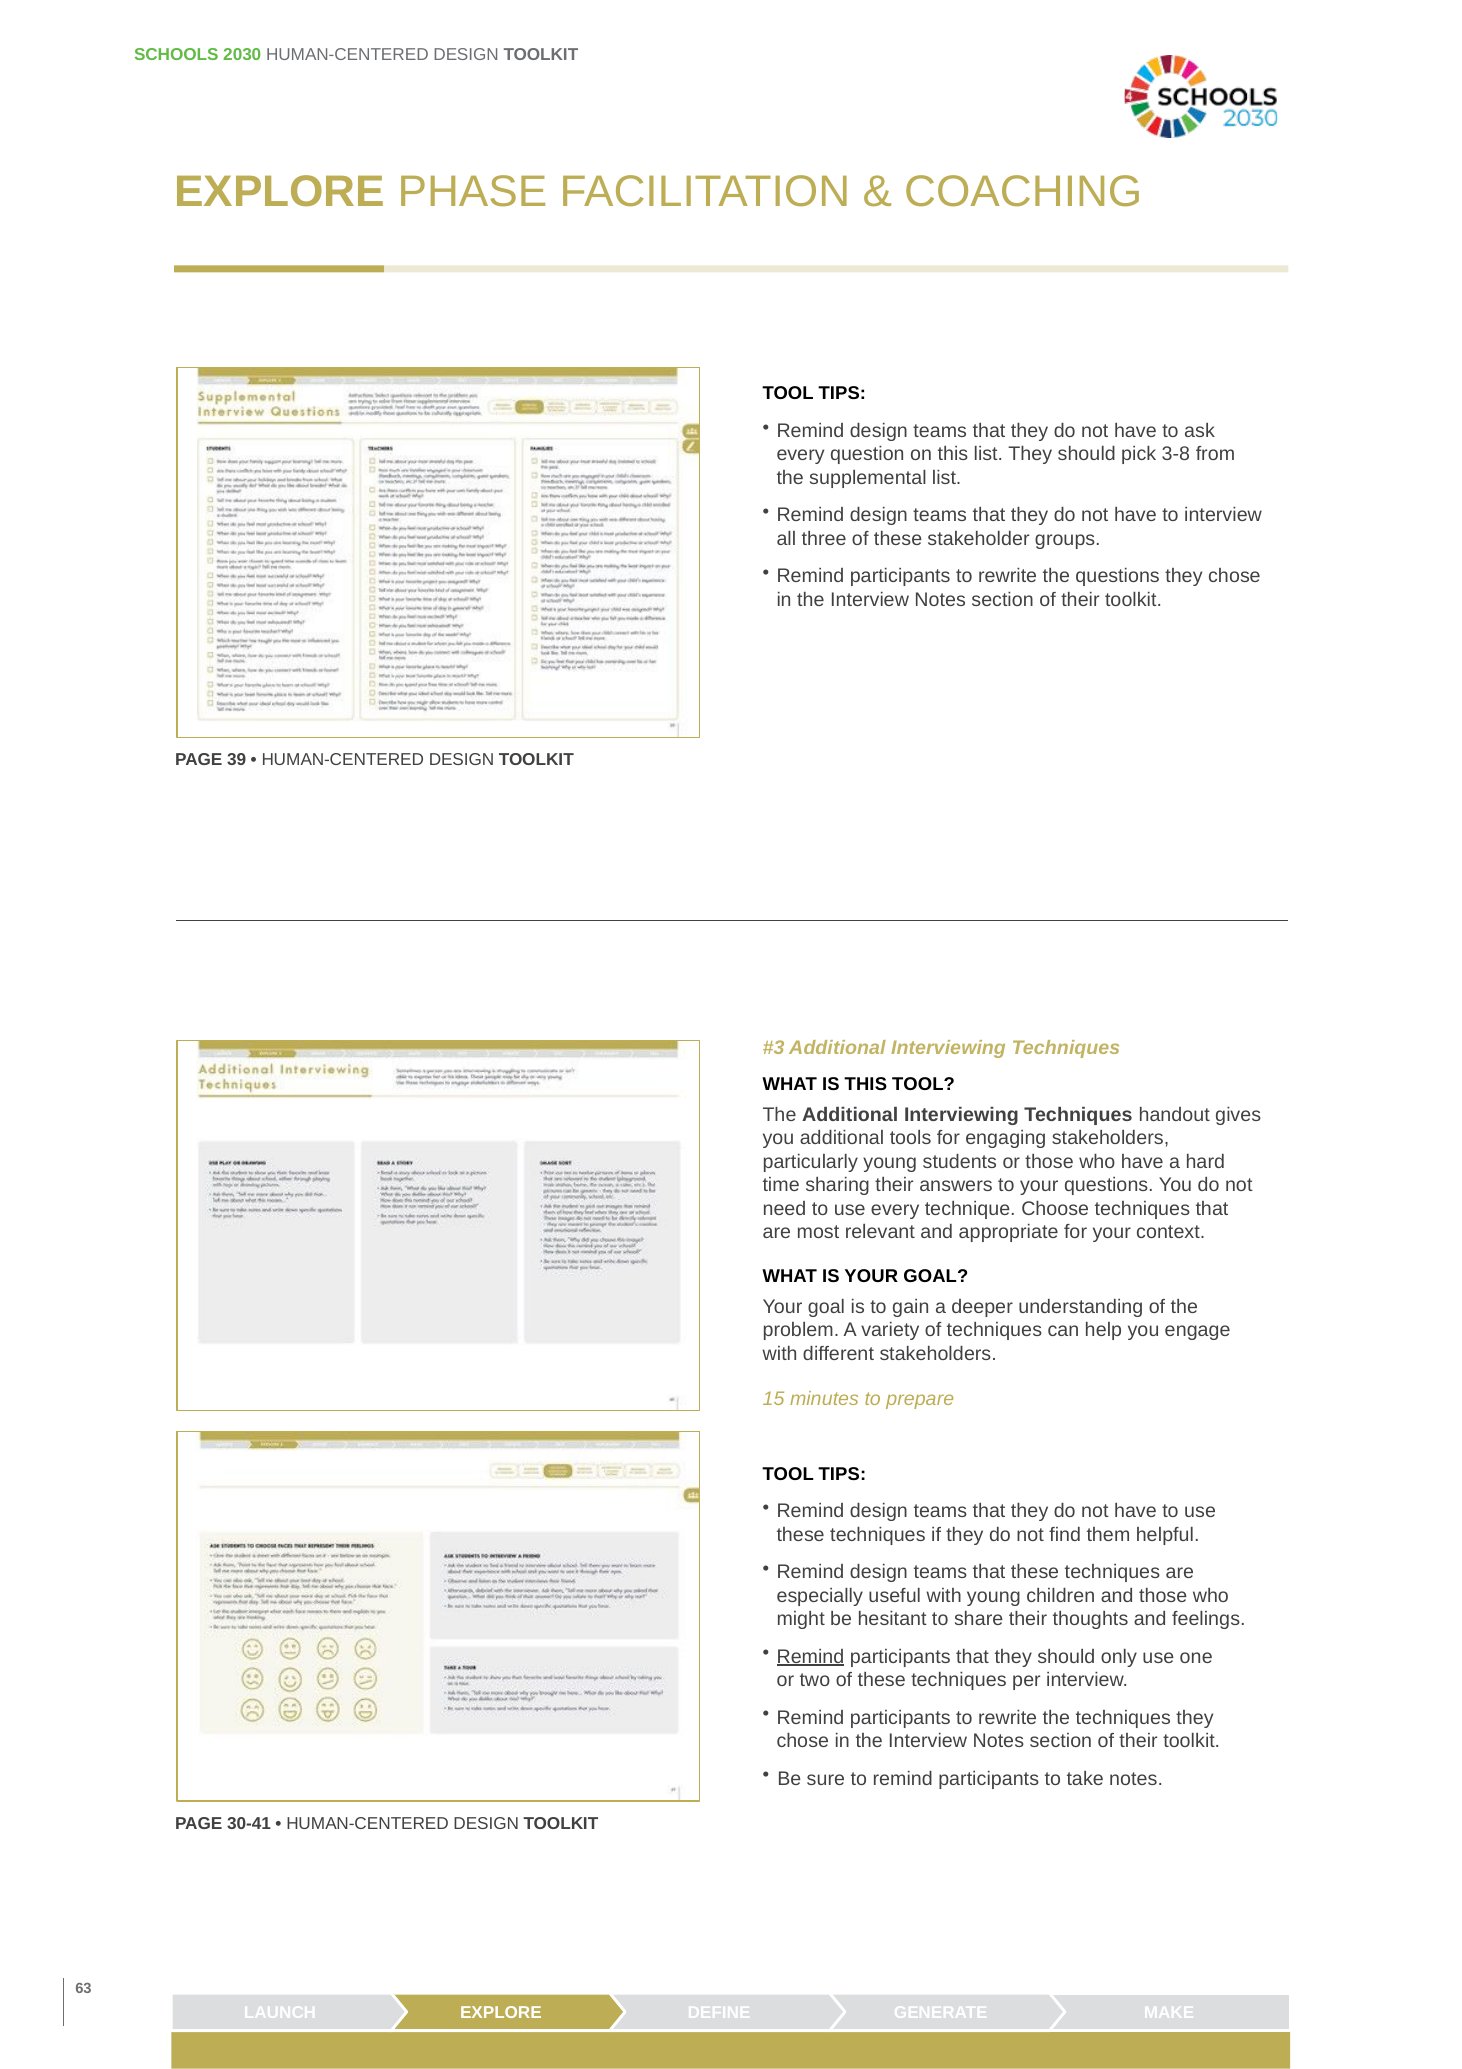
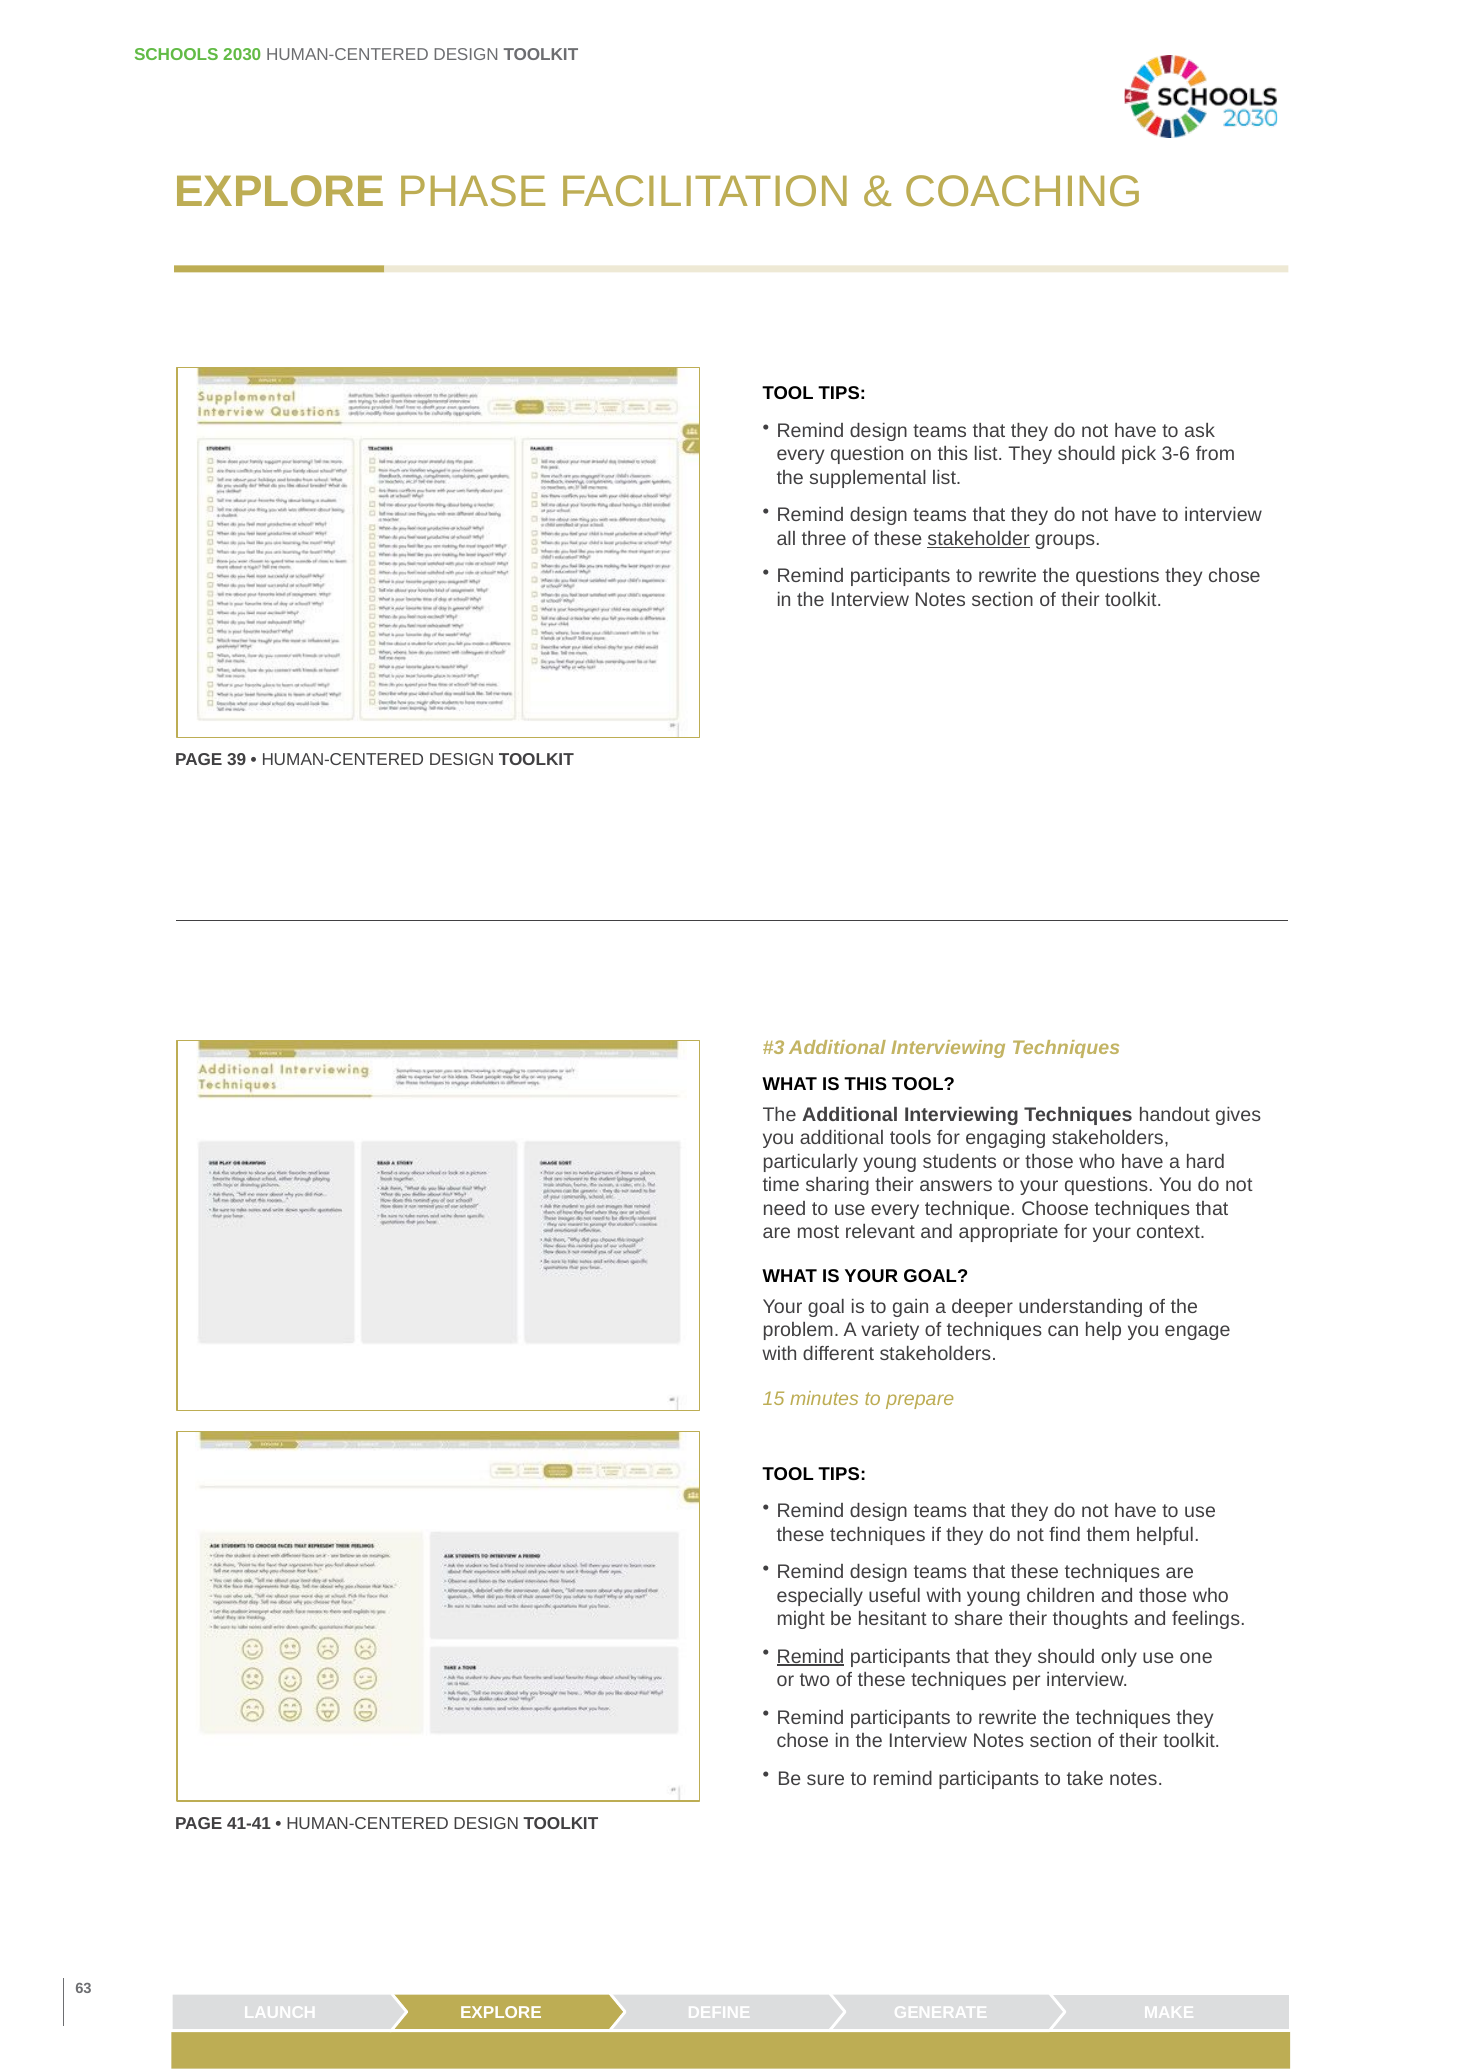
3-8: 3-8 -> 3-6 (1176, 454)
stakeholder underline: none -> present (979, 539)
30-41: 30-41 -> 41-41 (249, 1824)
